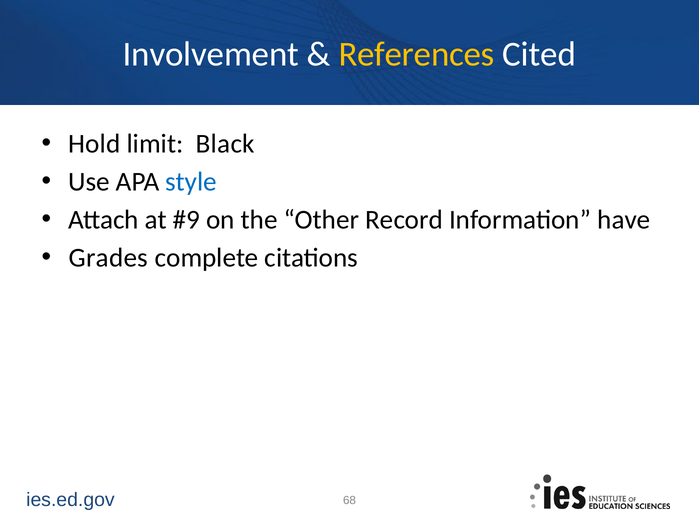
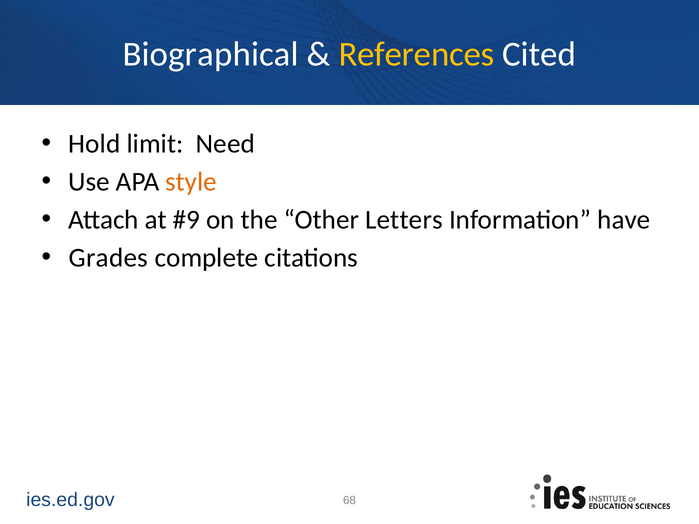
Involvement: Involvement -> Biographical (211, 54)
Black: Black -> Need (225, 144)
style colour: blue -> orange (191, 182)
Record: Record -> Letters (404, 220)
